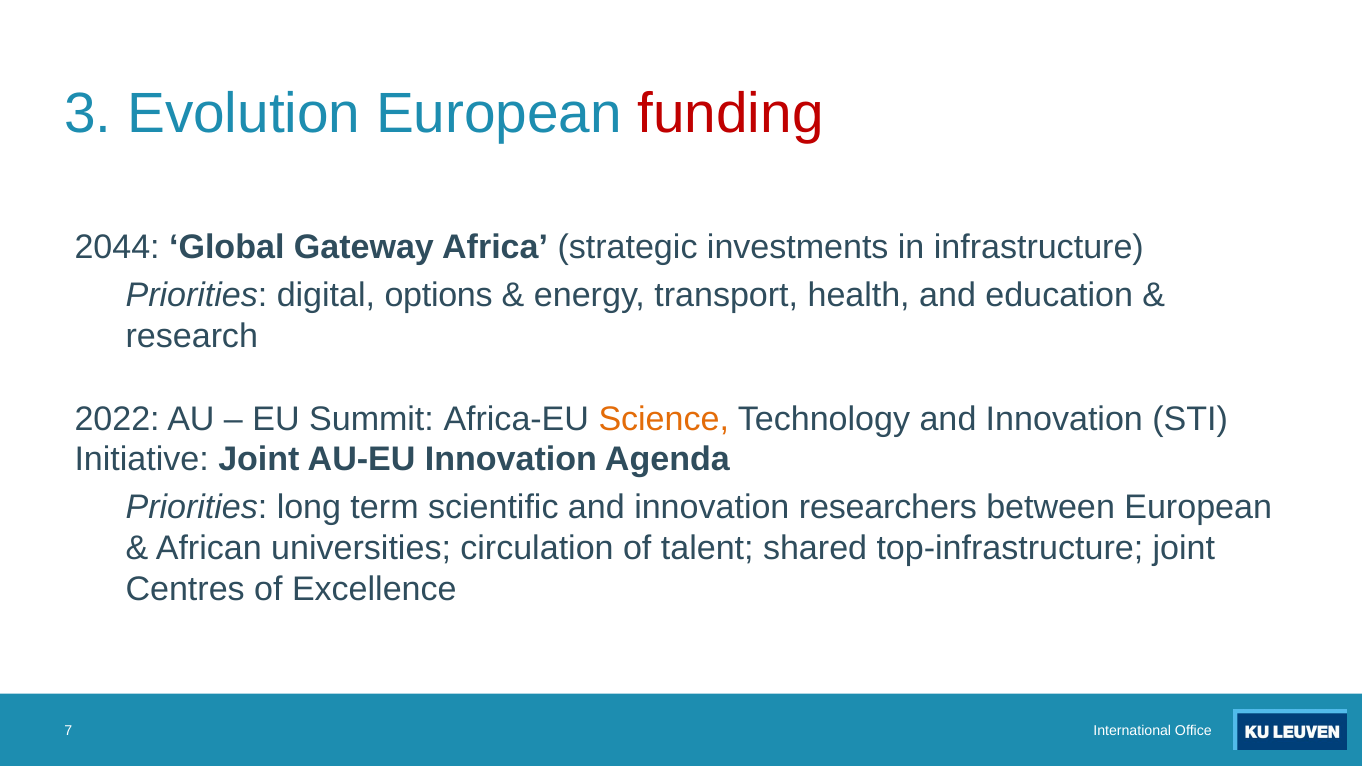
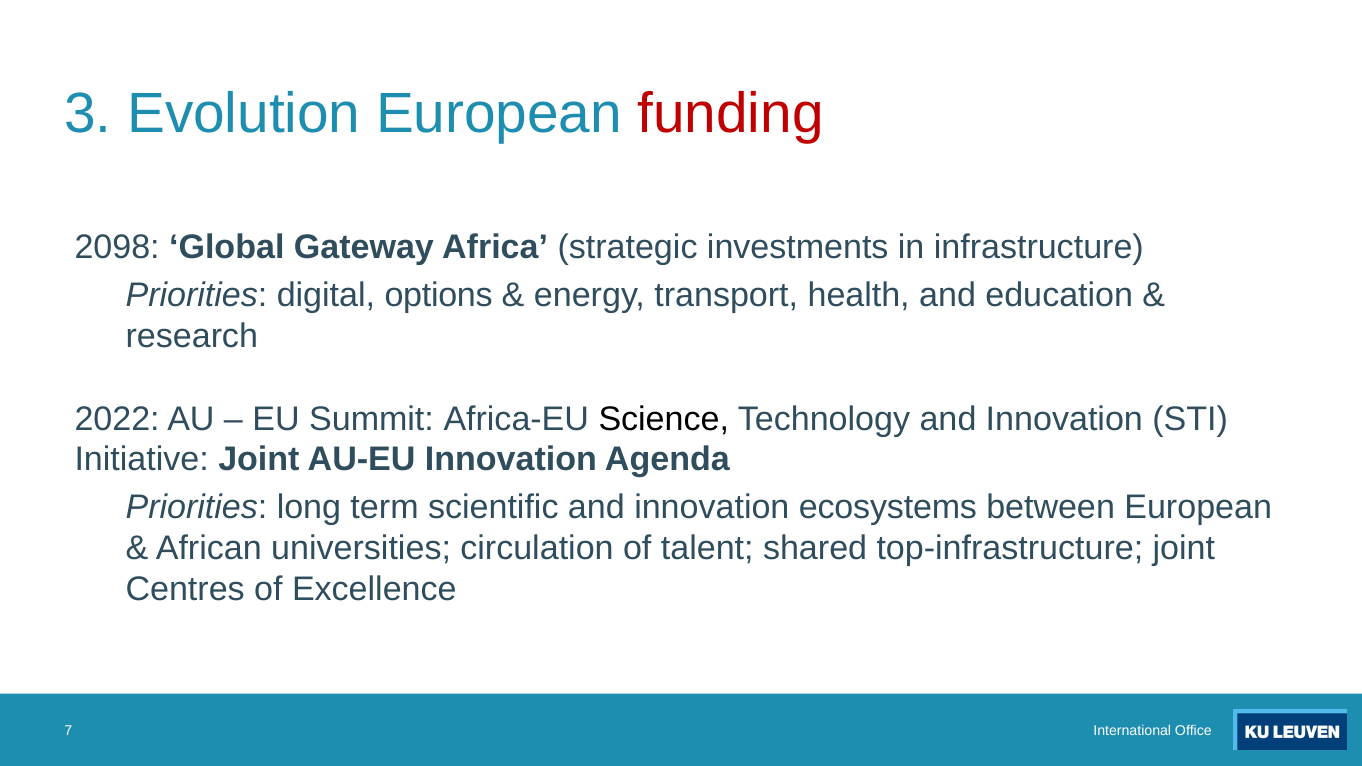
2044: 2044 -> 2098 (117, 248)
Science colour: orange -> black (664, 419)
researchers: researchers -> ecosystems (888, 508)
